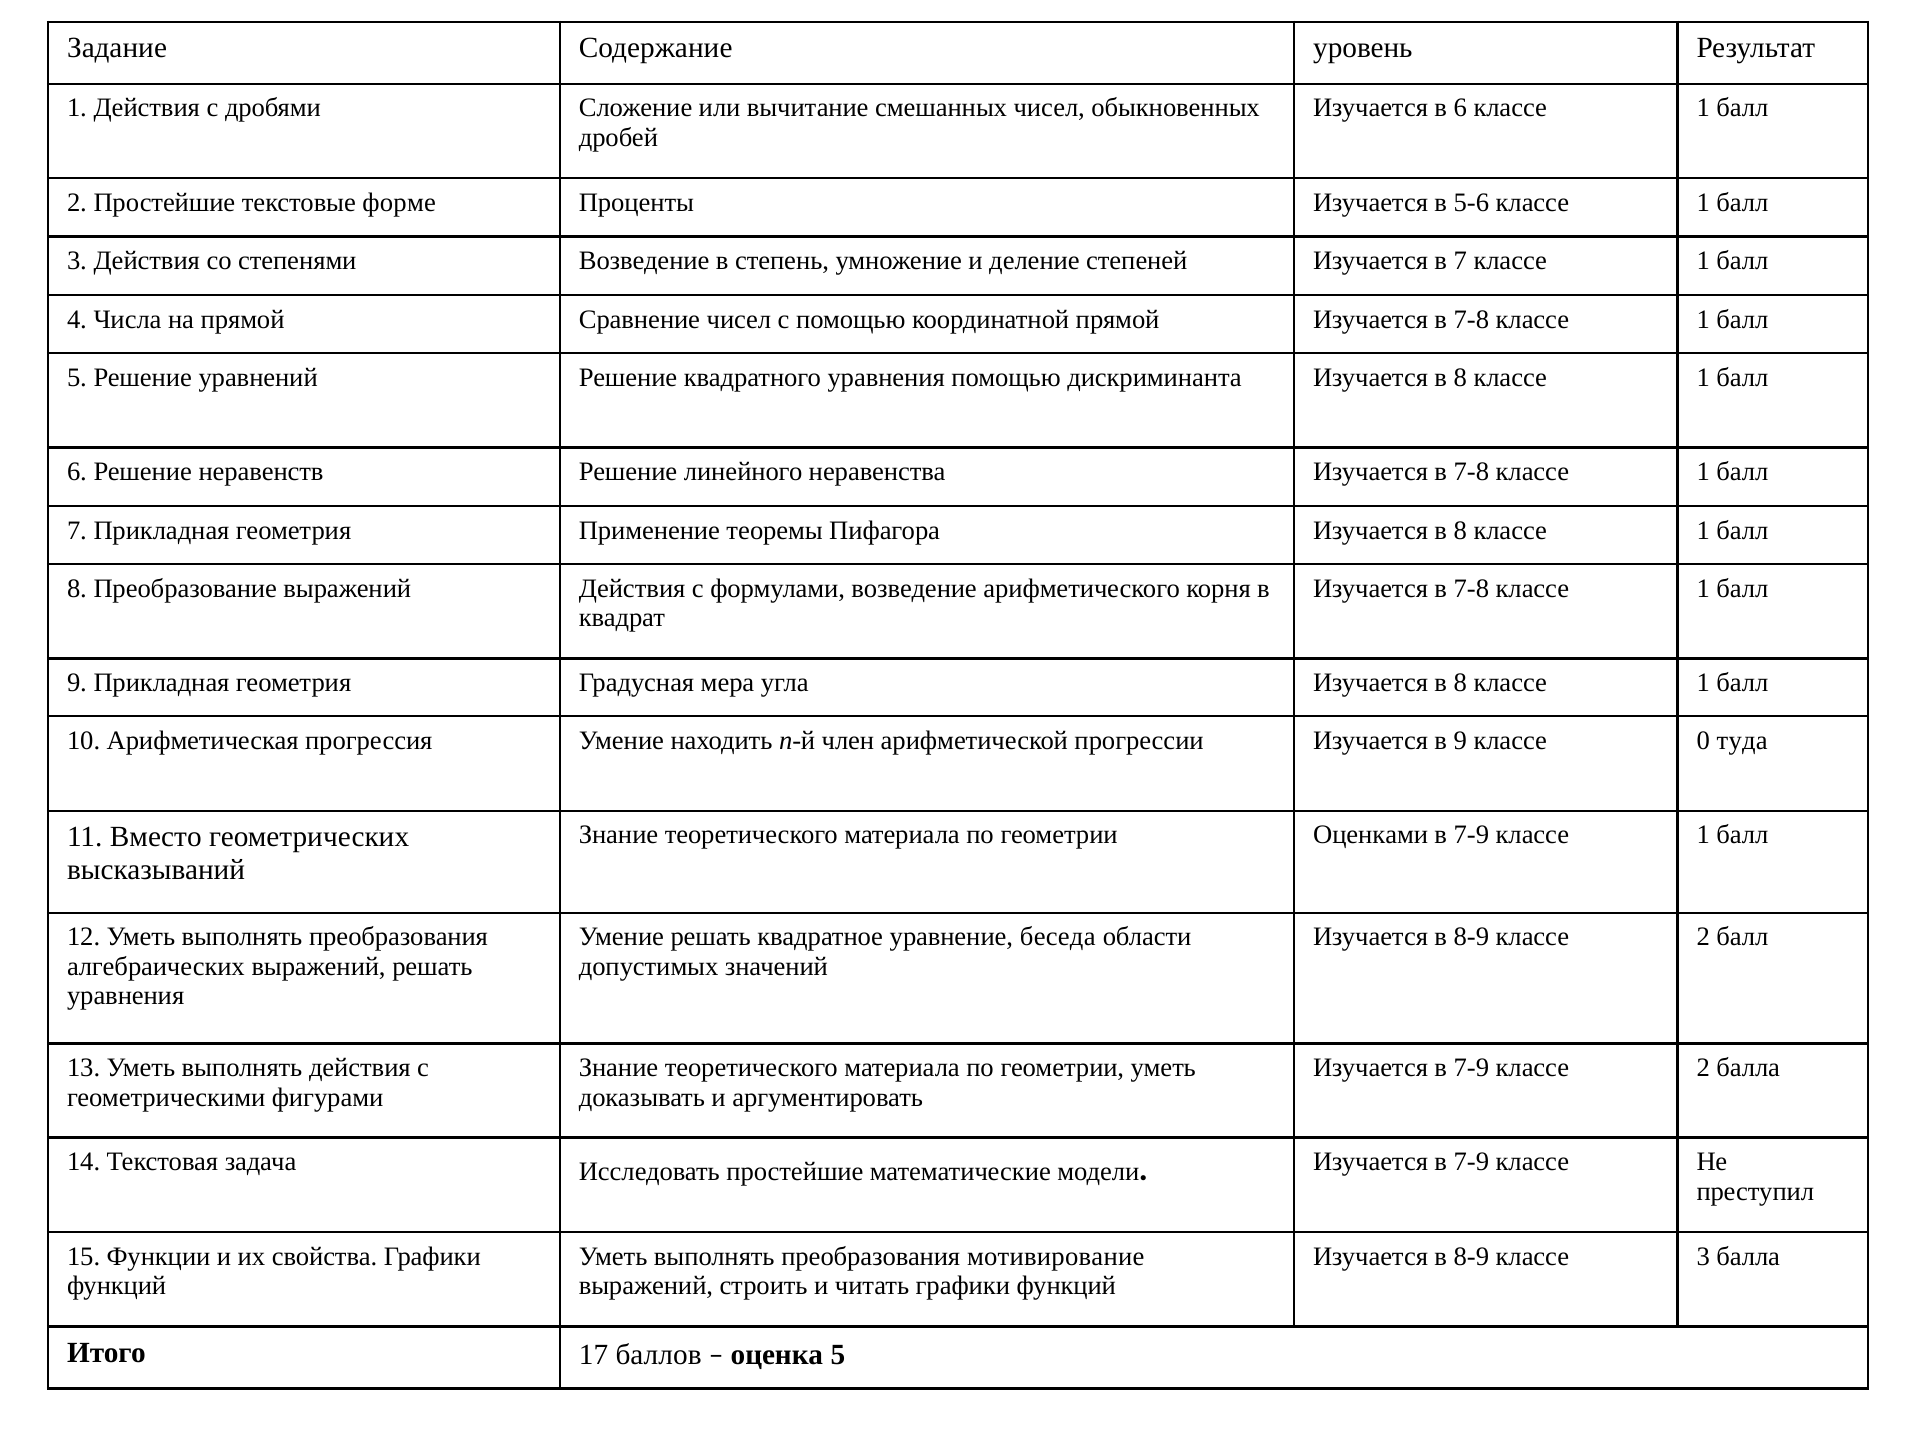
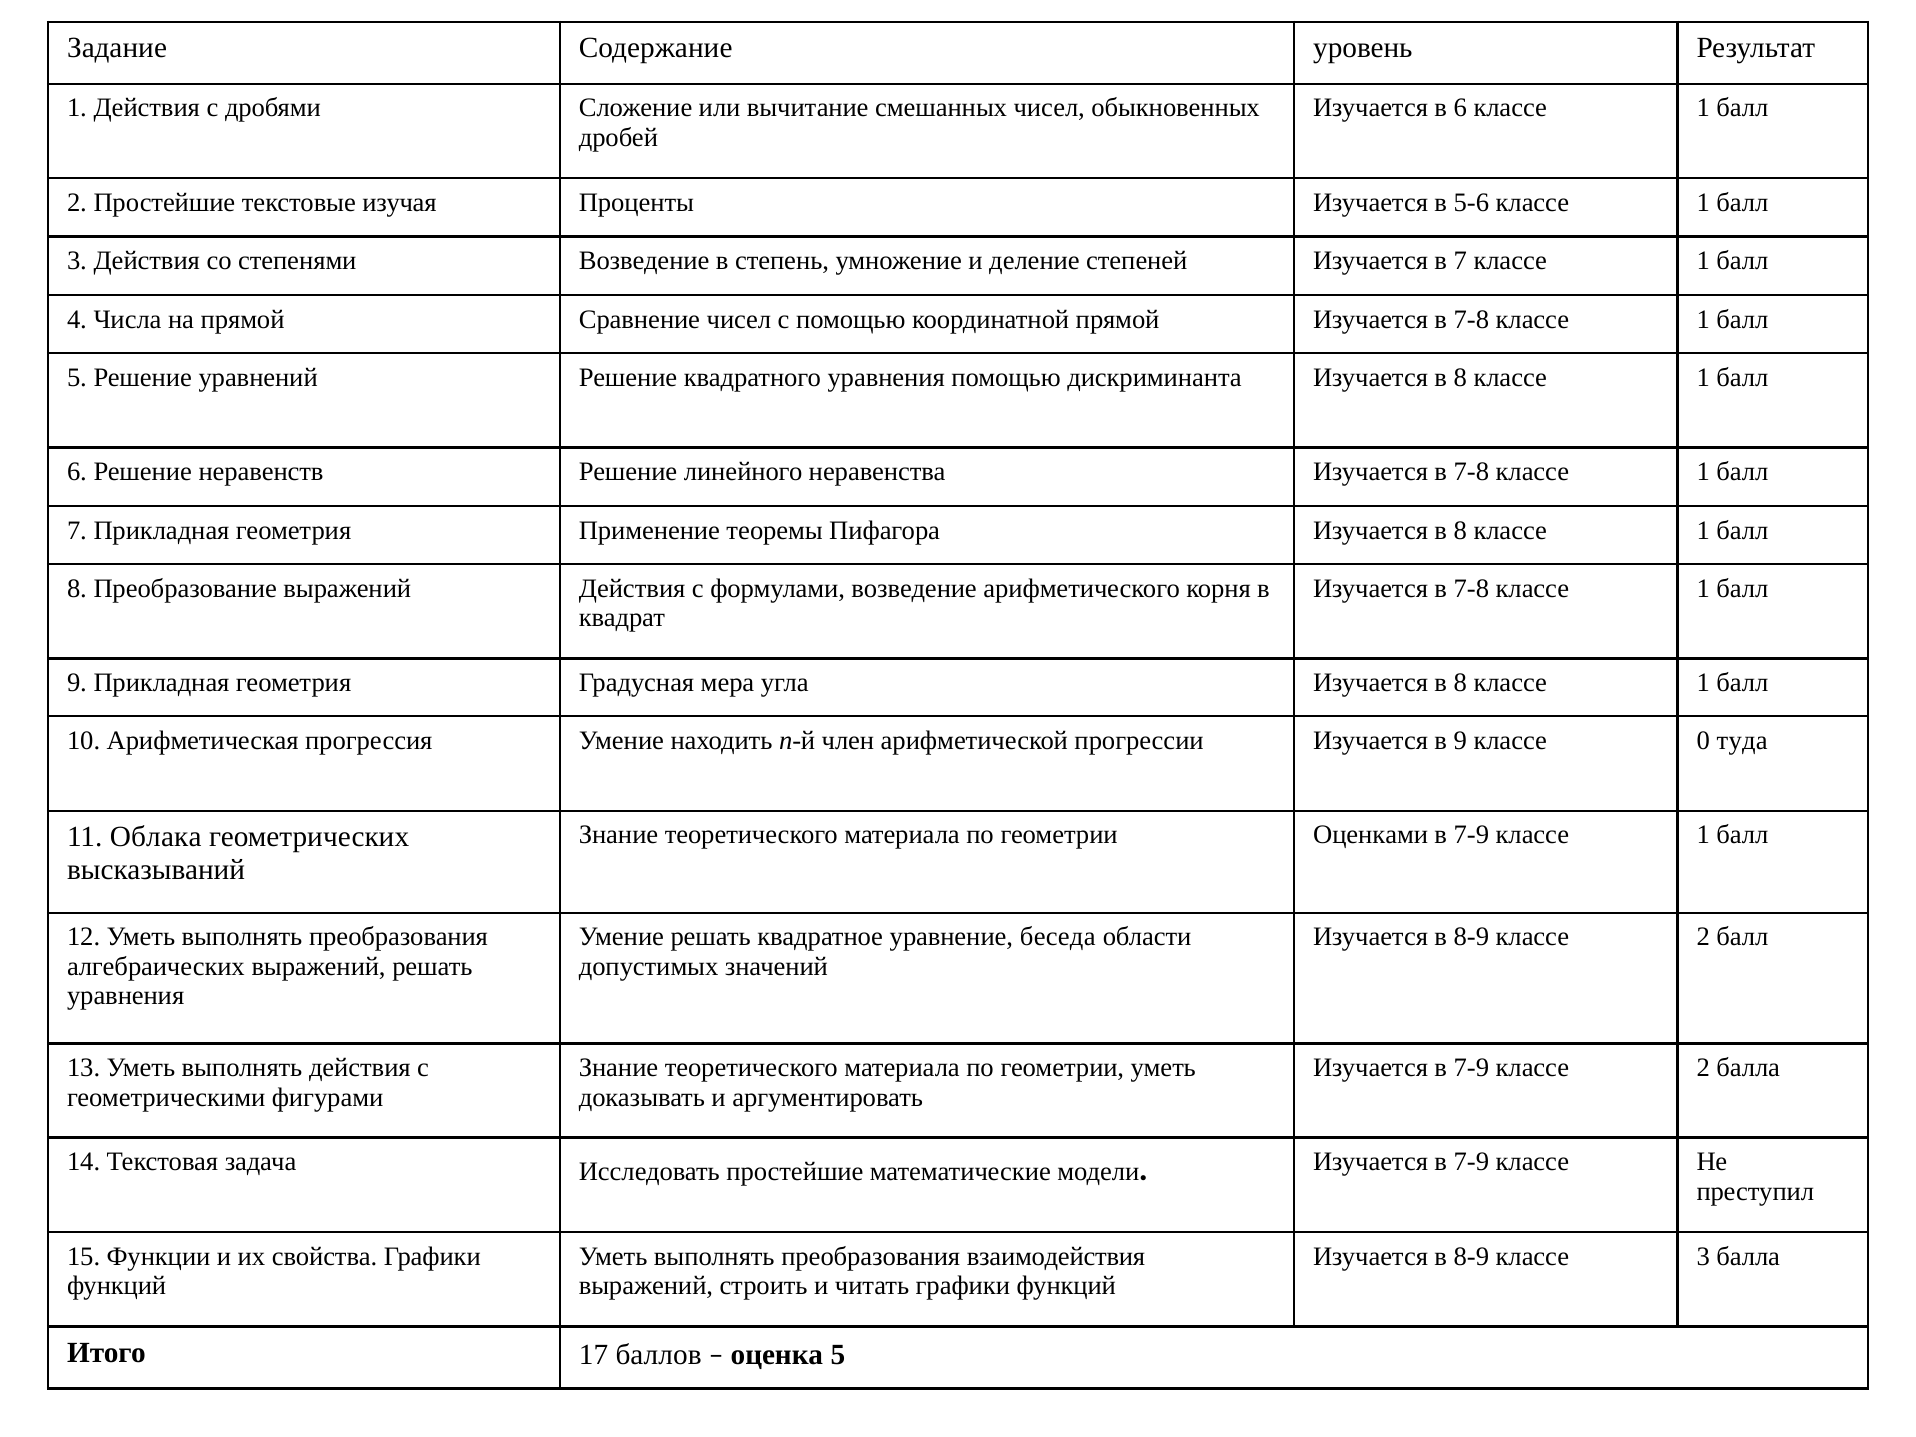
форме: форме -> изучая (399, 203)
Вместо: Вместо -> Облака (156, 837)
мотивирование: мотивирование -> взаимодействия (1056, 1256)
